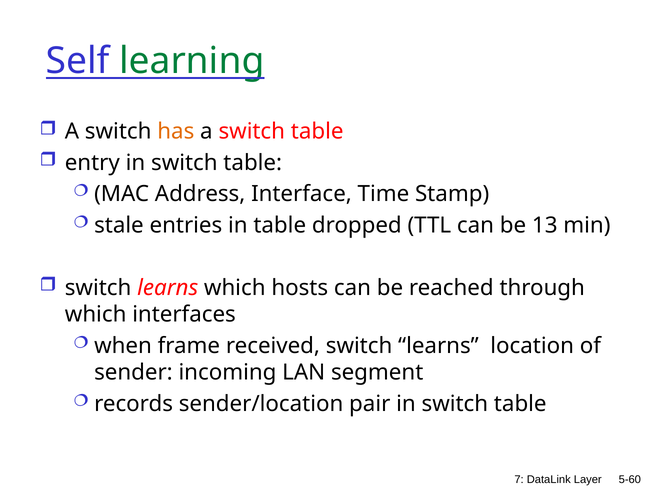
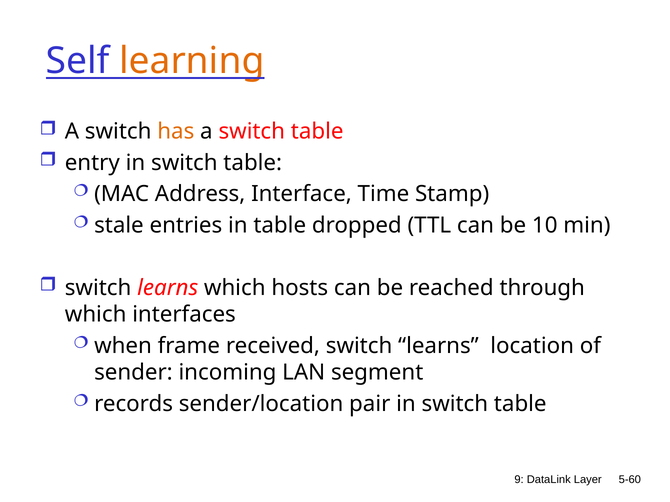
learning colour: green -> orange (192, 61)
13: 13 -> 10 (545, 225)
7: 7 -> 9 (519, 480)
